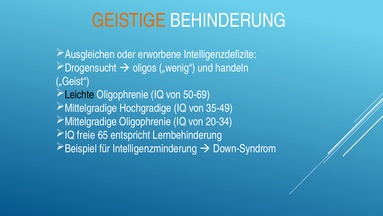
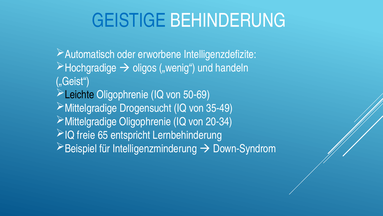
GEISTIGE colour: orange -> blue (129, 20)
Ausgleichen: Ausgleichen -> Automatisch (90, 54)
Drogensucht: Drogensucht -> Hochgradige (91, 68)
Hochgradige: Hochgradige -> Drogensucht (145, 108)
